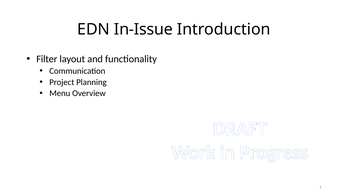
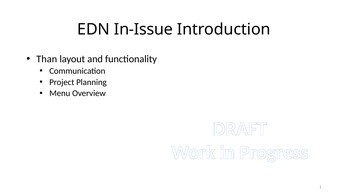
Filter: Filter -> Than (47, 59)
